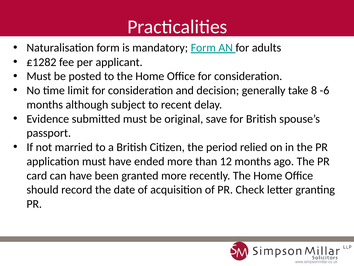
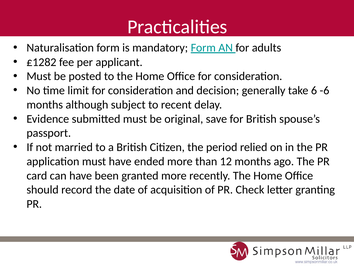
8: 8 -> 6 (314, 90)
